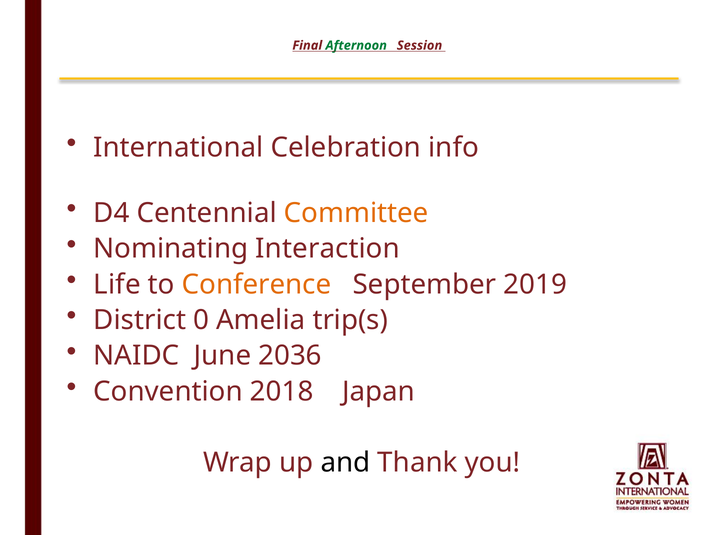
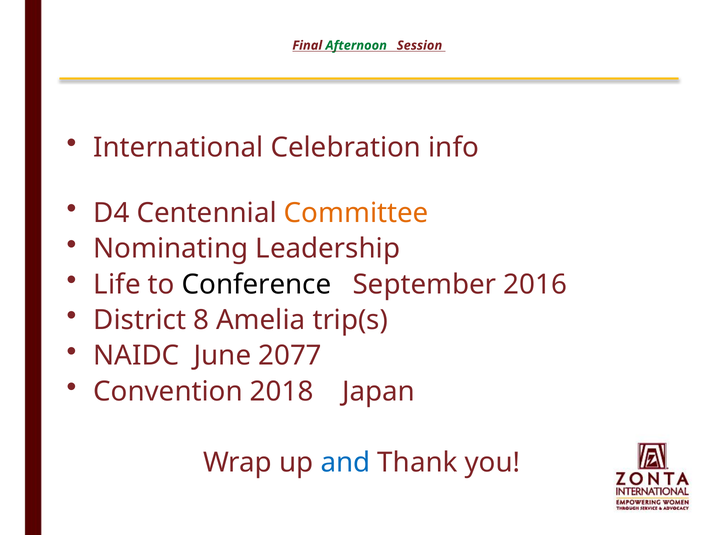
Interaction: Interaction -> Leadership (328, 249)
Conference colour: orange -> black (257, 285)
2019: 2019 -> 2016 (535, 285)
0: 0 -> 8 (201, 320)
2036: 2036 -> 2077 (290, 356)
and colour: black -> blue (345, 463)
